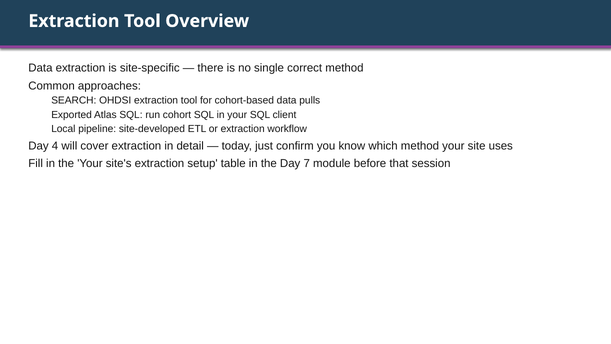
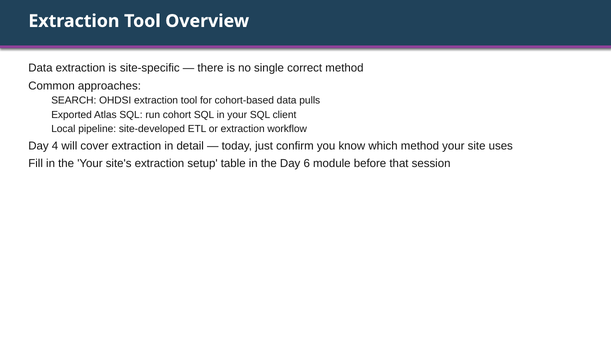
7: 7 -> 6 (307, 163)
